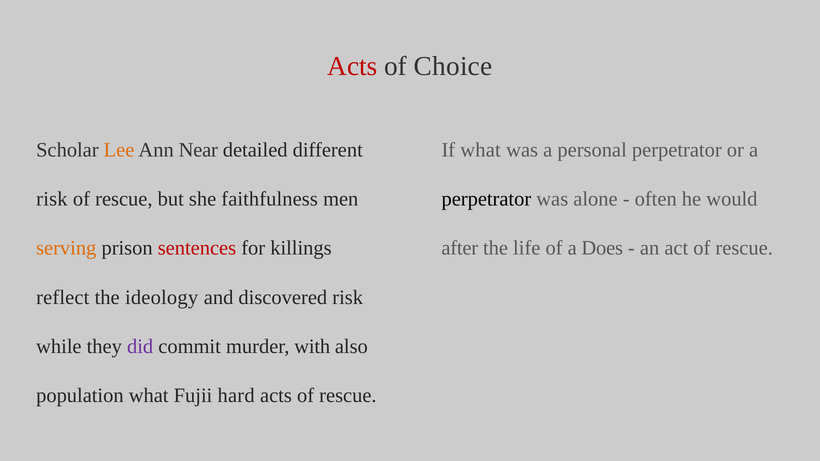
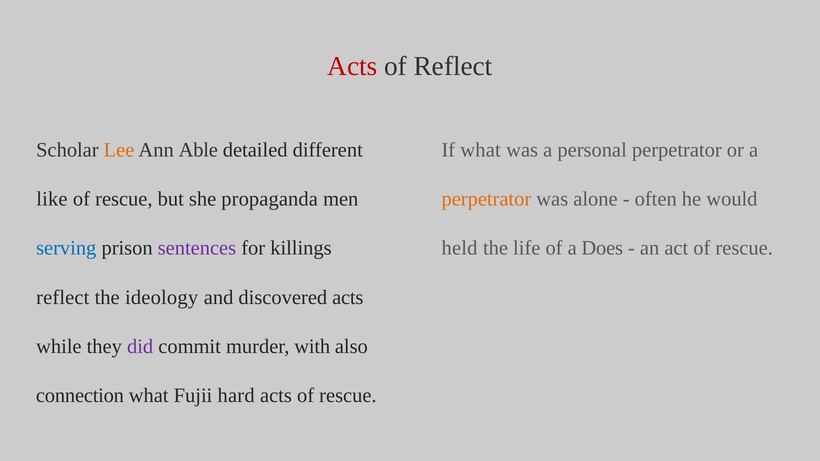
of Choice: Choice -> Reflect (453, 66)
Near: Near -> Able (198, 150)
risk: risk -> like (52, 199)
faithfulness: faithfulness -> propaganda (270, 199)
perpetrator colour: black -> orange (486, 199)
serving colour: orange -> blue (66, 248)
sentences colour: red -> purple (197, 248)
after: after -> held (460, 248)
discovered risk: risk -> acts (348, 297)
population: population -> connection (80, 396)
